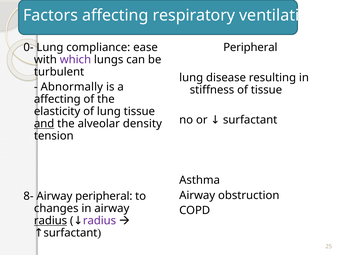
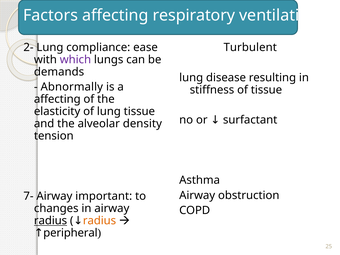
0-: 0- -> 2- (28, 47)
Peripheral: Peripheral -> Turbulent (250, 47)
turbulent: turbulent -> demands (59, 72)
and underline: present -> none (44, 124)
8-: 8- -> 7- (28, 196)
Airway peripheral: peripheral -> important (104, 196)
radius colour: purple -> orange (99, 221)
surfactant: surfactant -> peripheral (70, 233)
